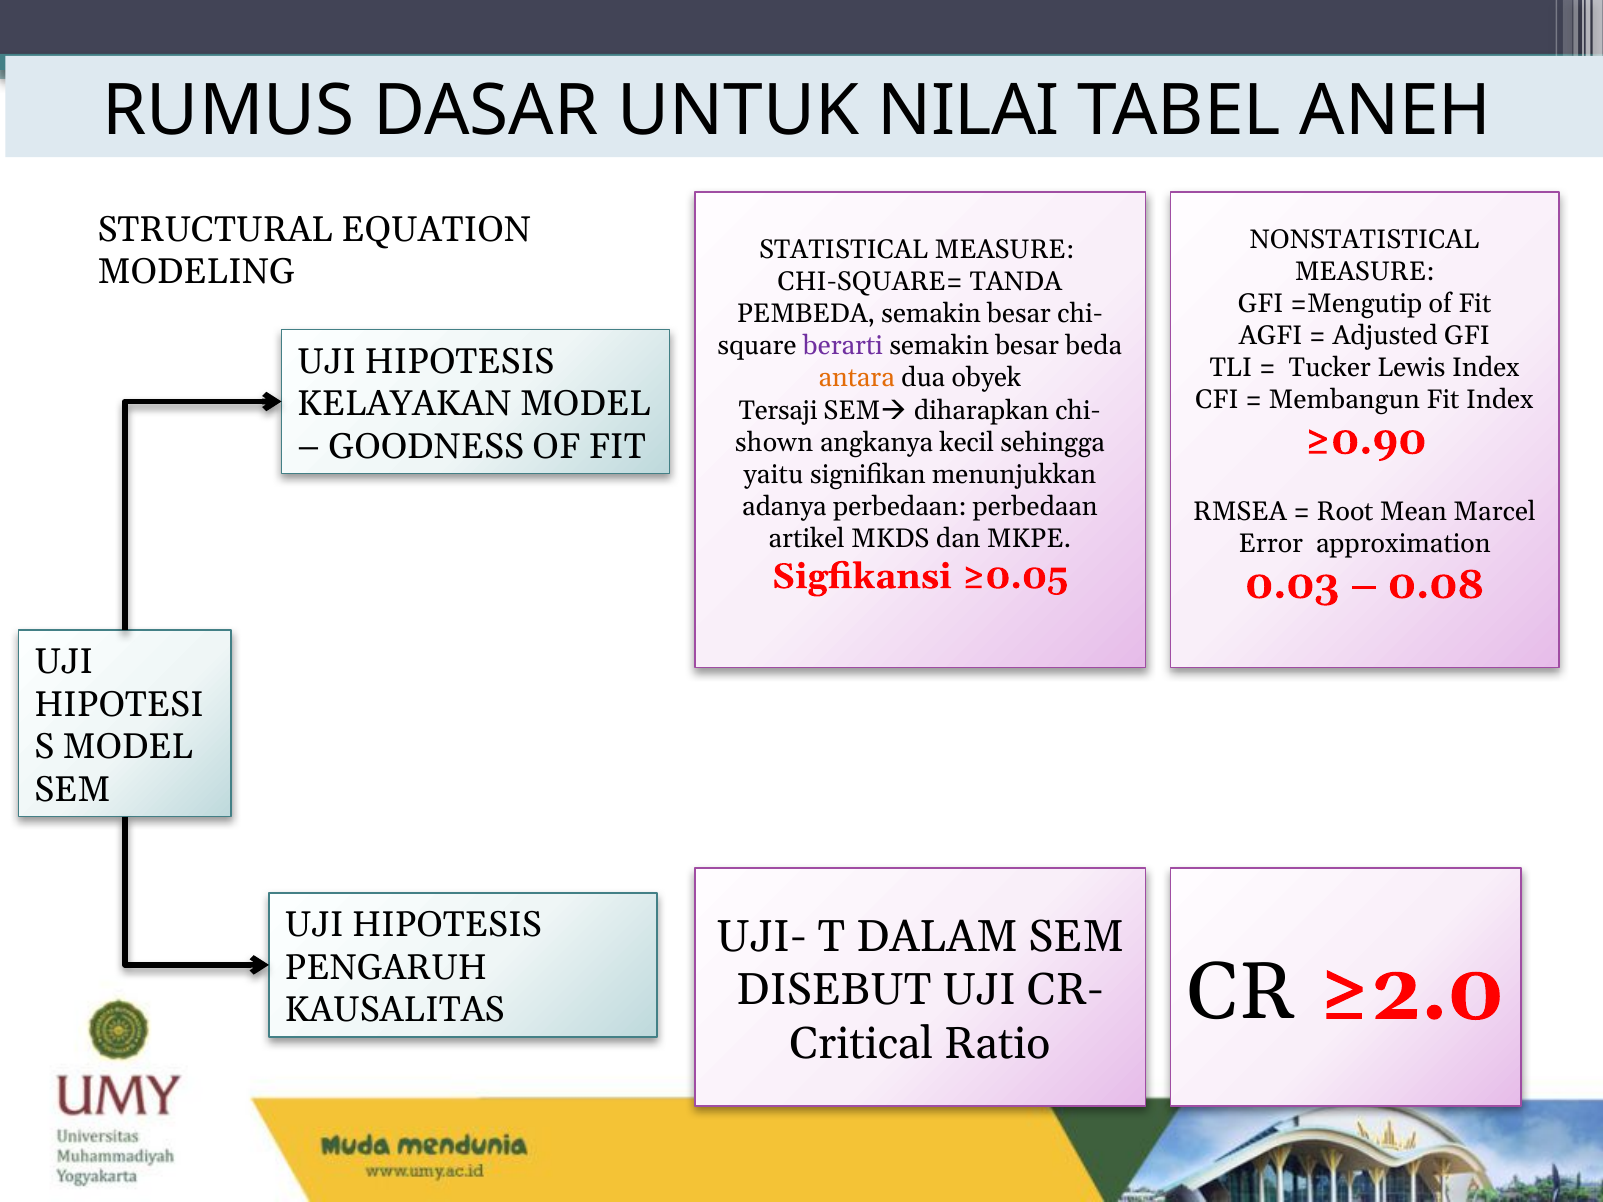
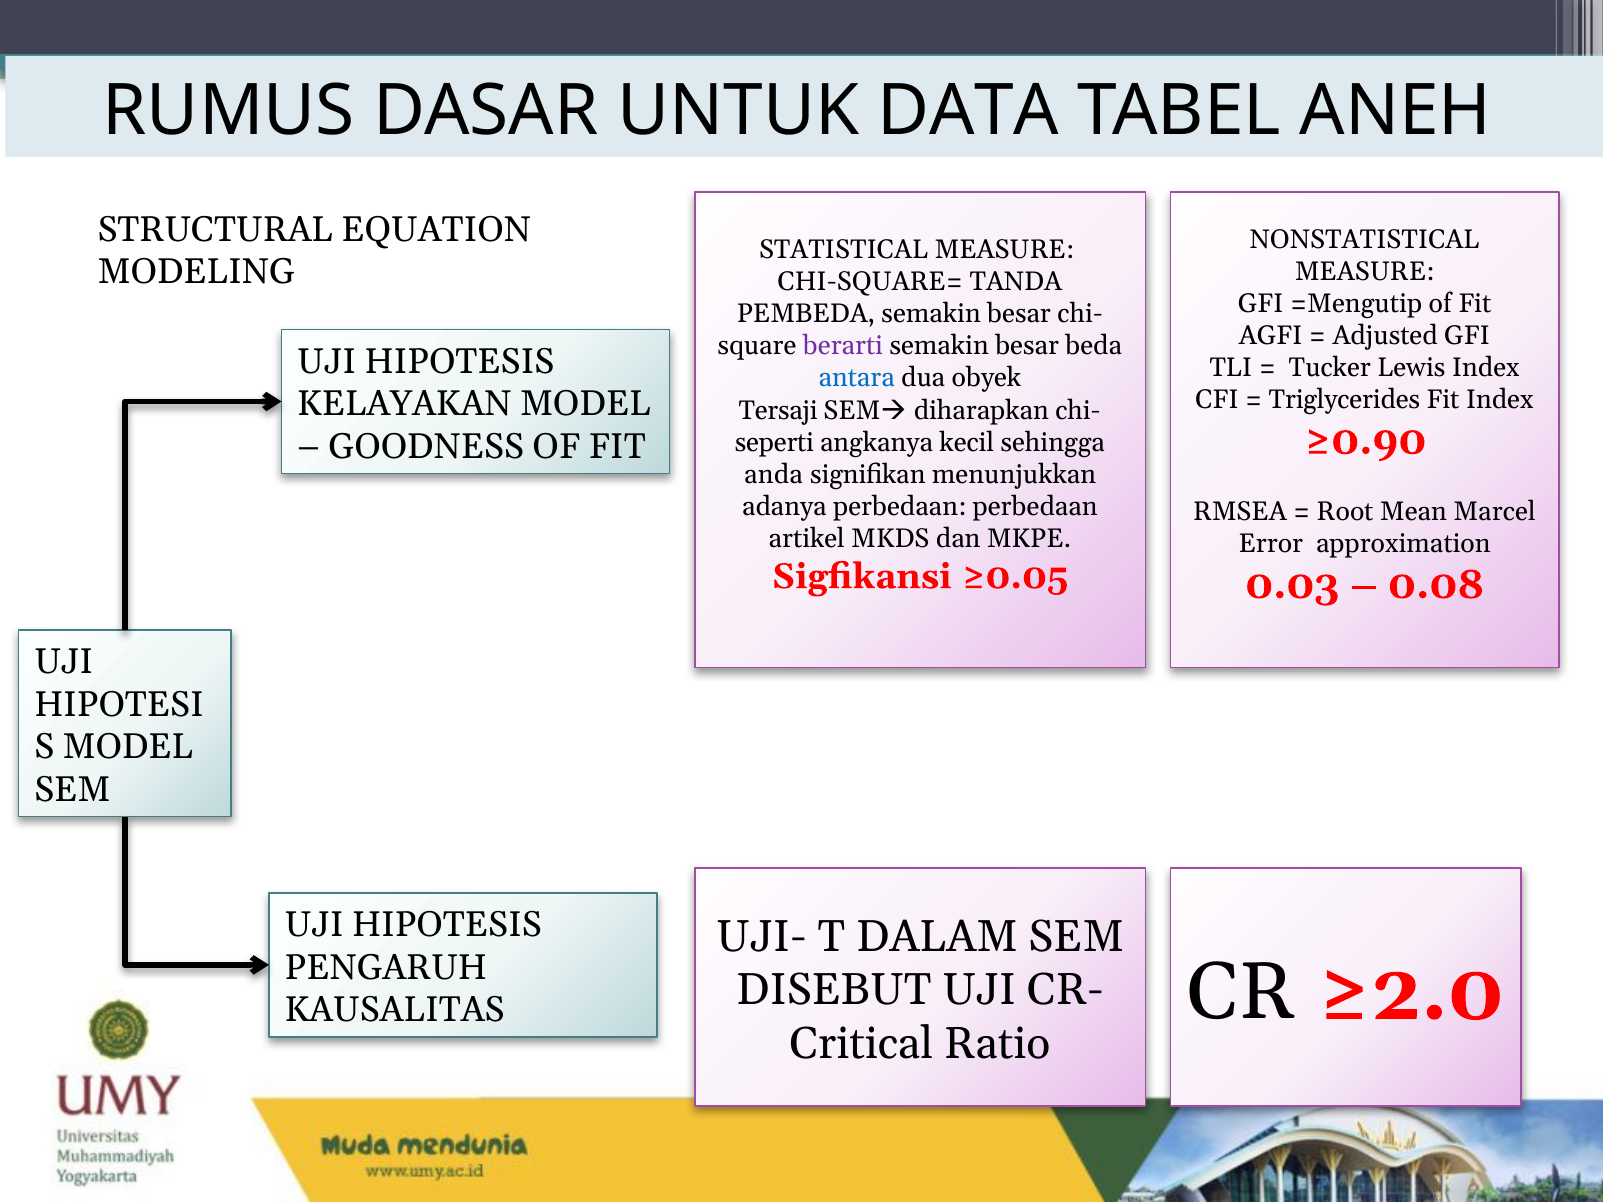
NILAI: NILAI -> DATA (969, 111)
antara colour: orange -> blue (857, 378)
Membangun: Membangun -> Triglycerides (1344, 400)
shown: shown -> seperti (774, 442)
yaitu: yaitu -> anda (773, 474)
